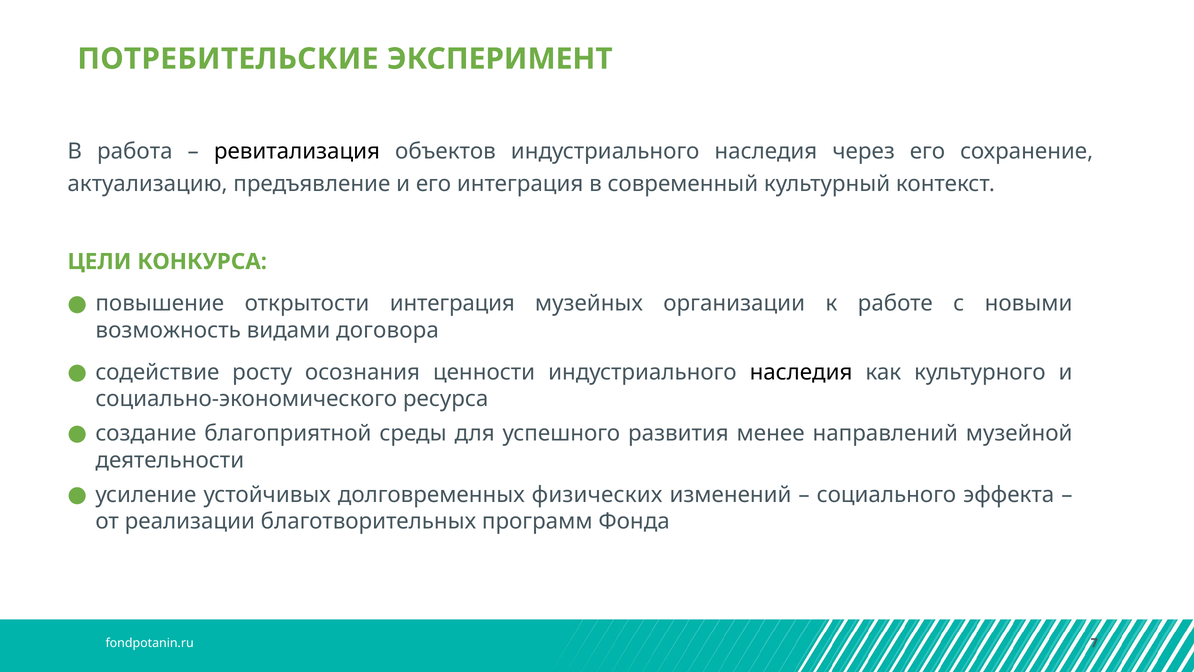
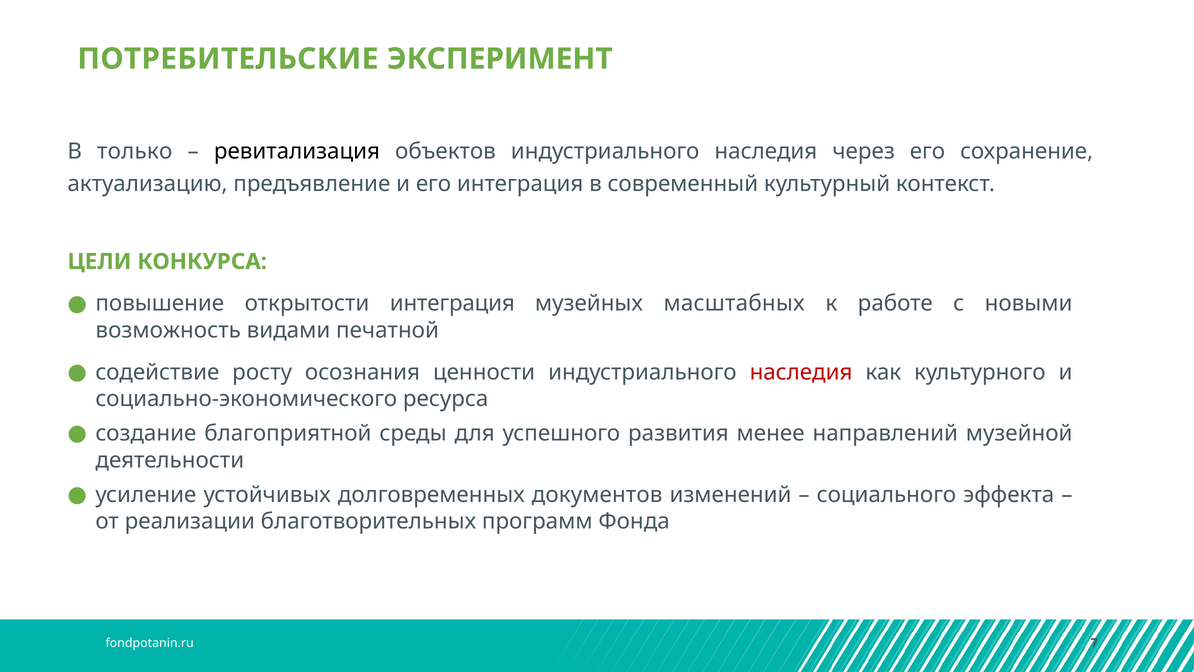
работа: работа -> только (135, 152)
организации: организации -> масштабных (734, 303)
договора: договора -> печатной (388, 330)
наследия colour: black -> red (801, 372)
физических: физических -> документов (597, 494)
